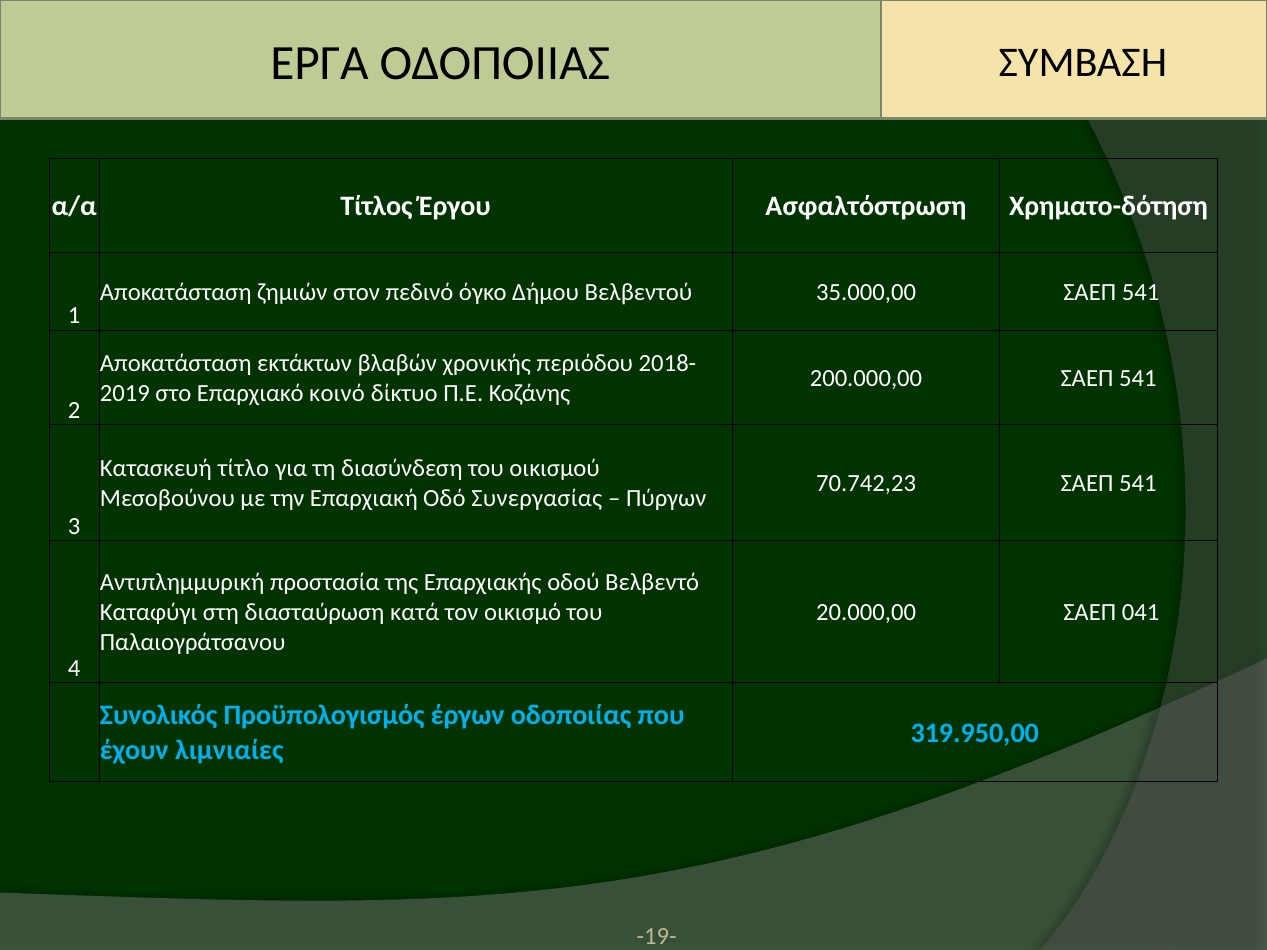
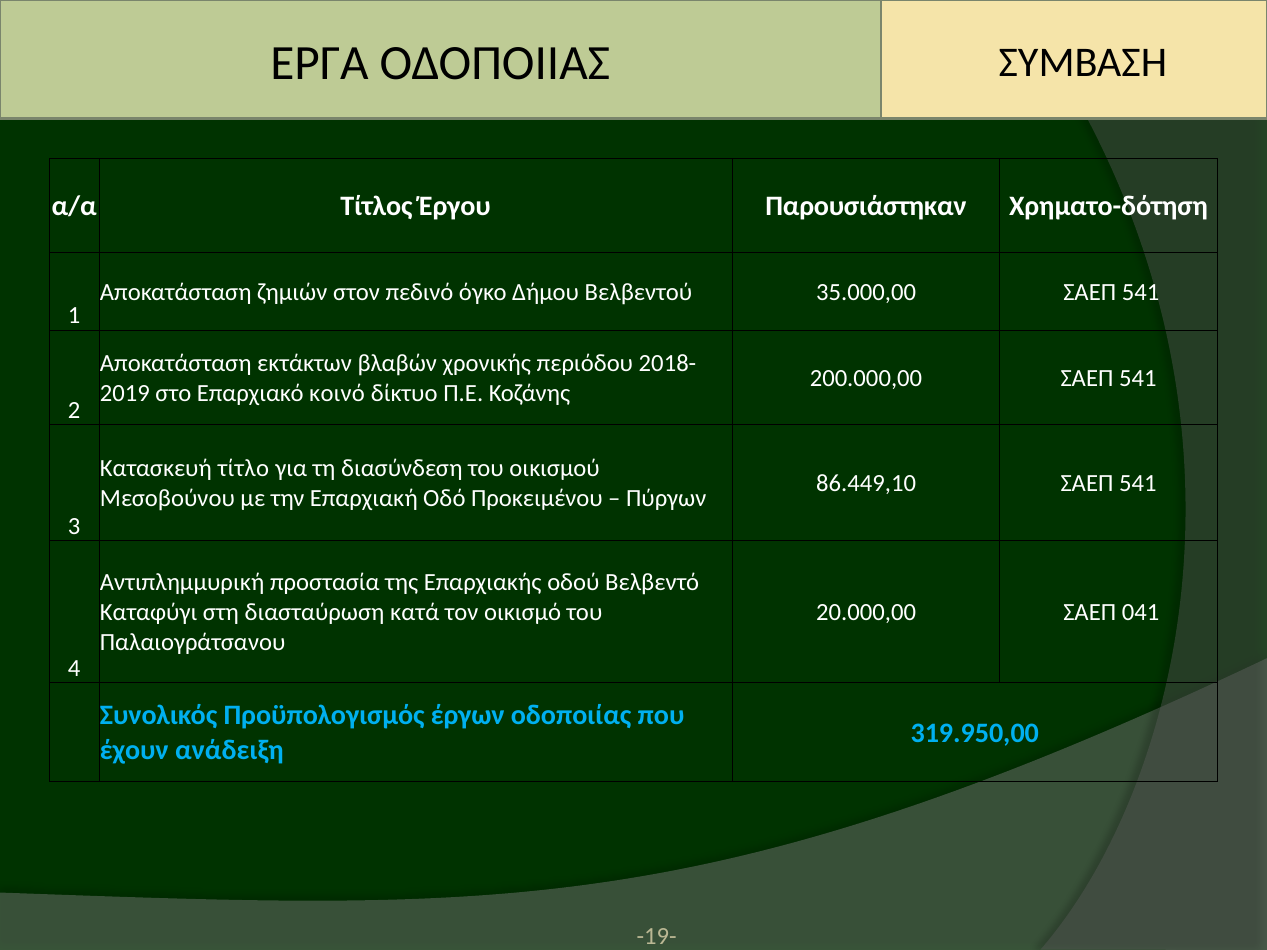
Ασφαλτόστρωση: Ασφαλτόστρωση -> Παρουσιάστηκαν (866, 207)
70.742,23: 70.742,23 -> 86.449,10 (866, 484)
Συνεργασίας: Συνεργασίας -> Προκειμένου (537, 499)
λιμνιαίες: λιμνιαίες -> ανάδειξη (229, 750)
